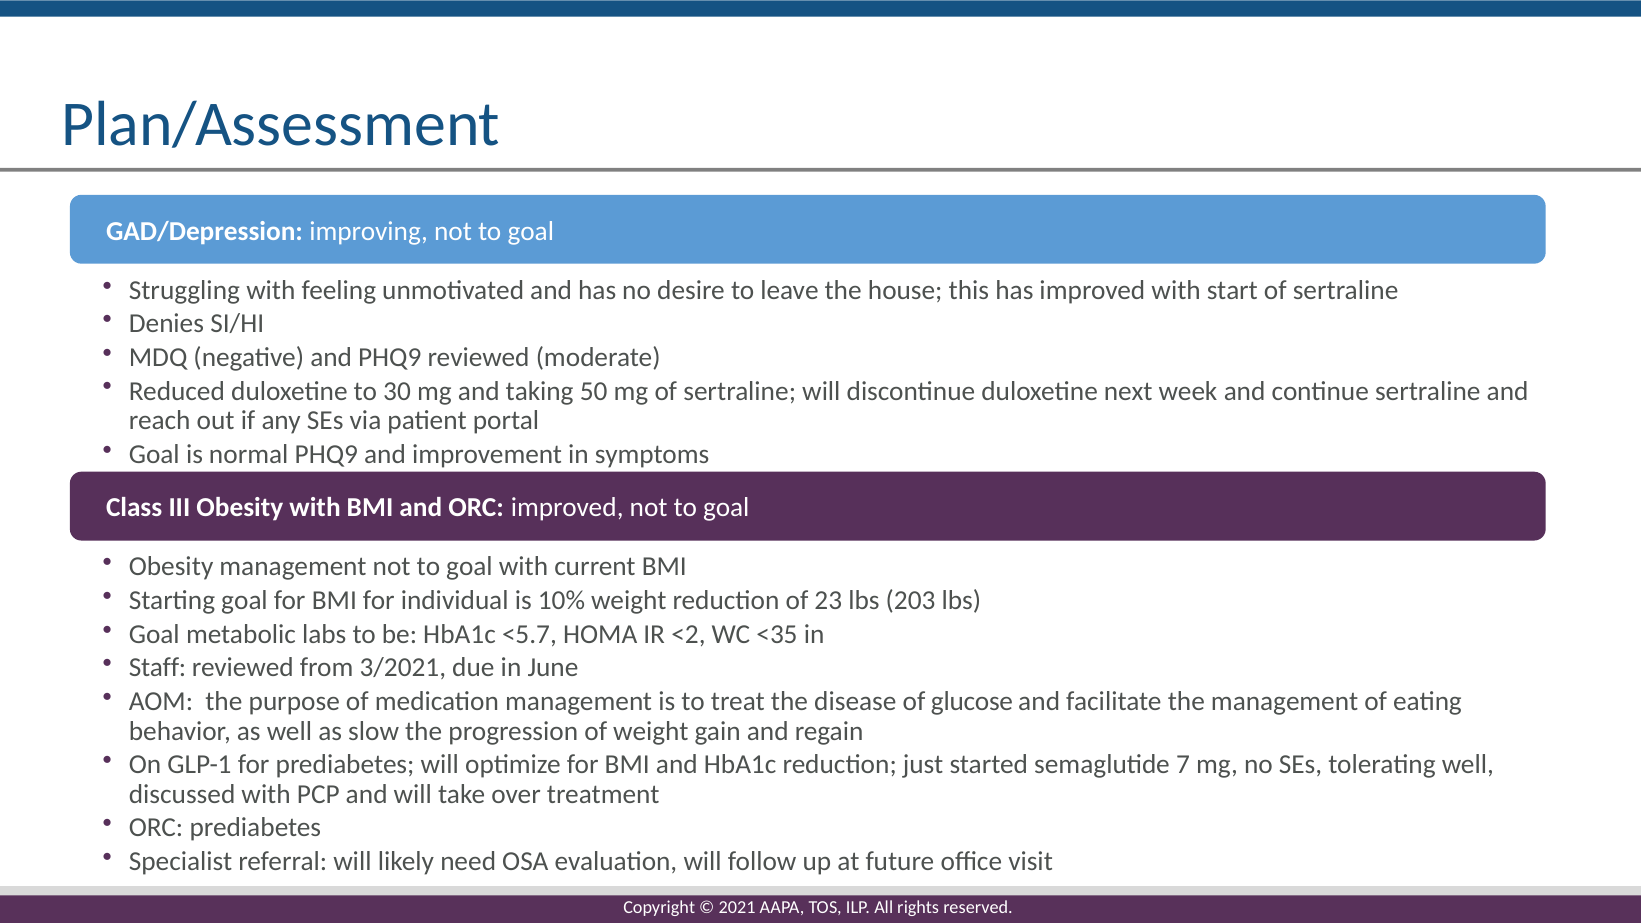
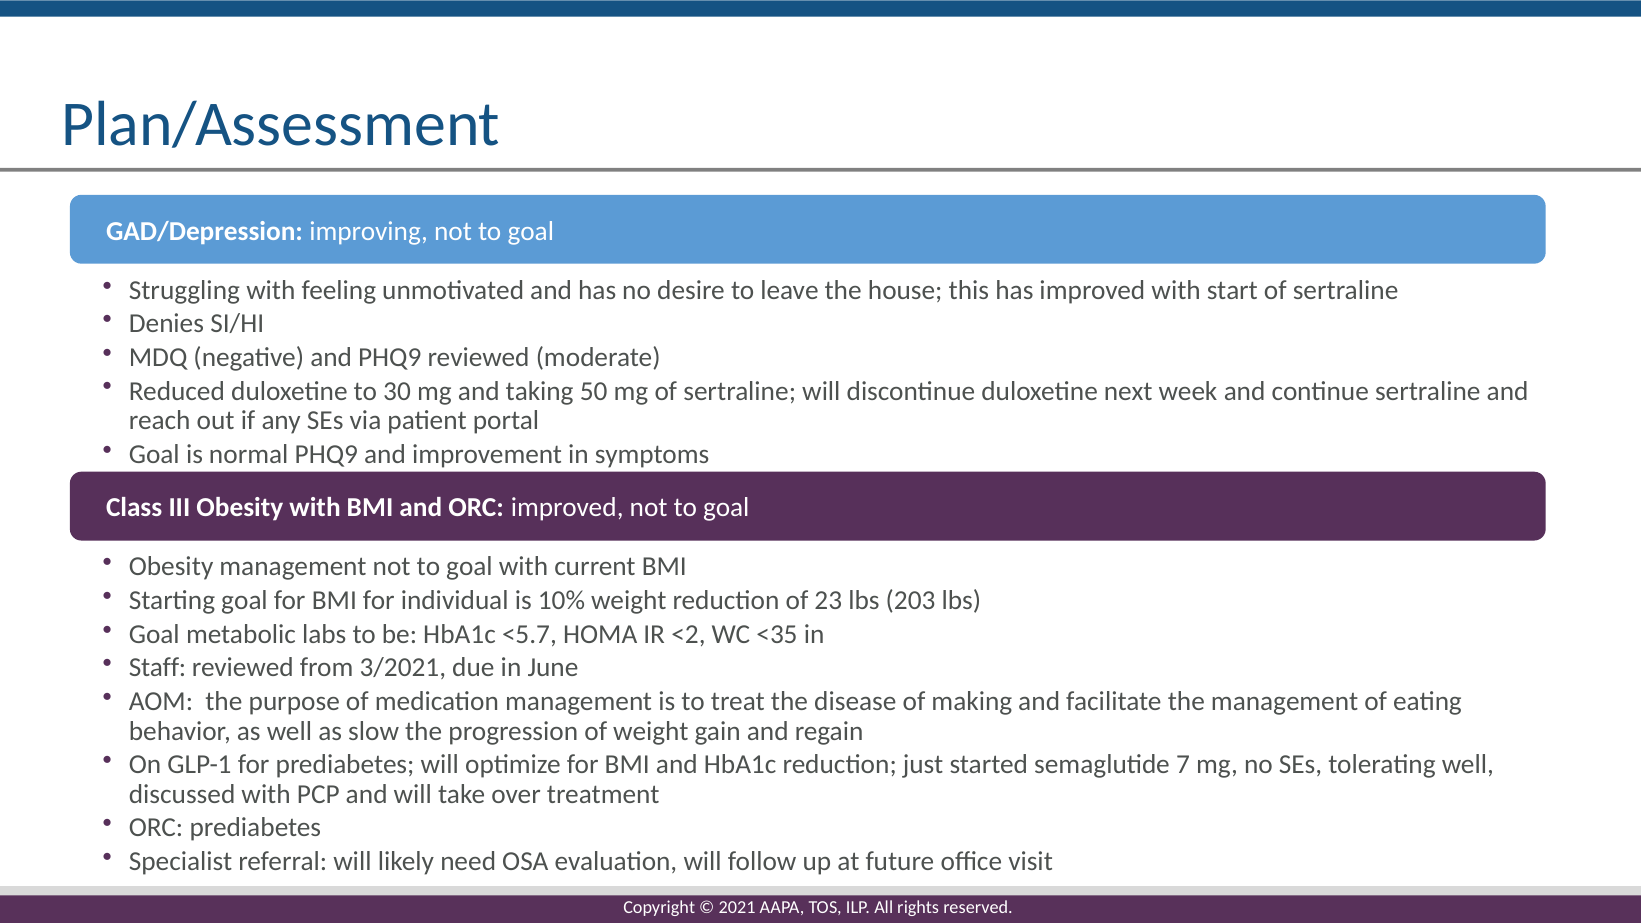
glucose: glucose -> making (972, 702)
